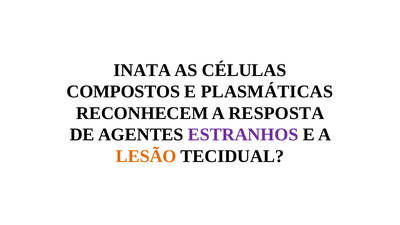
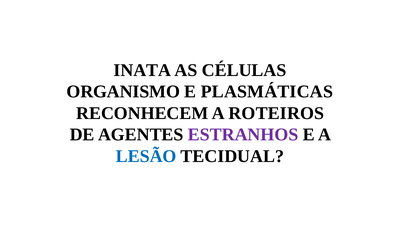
COMPOSTOS: COMPOSTOS -> ORGANISMO (123, 92)
RESPOSTA: RESPOSTA -> ROTEIROS (276, 113)
LESÃO colour: orange -> blue (146, 156)
